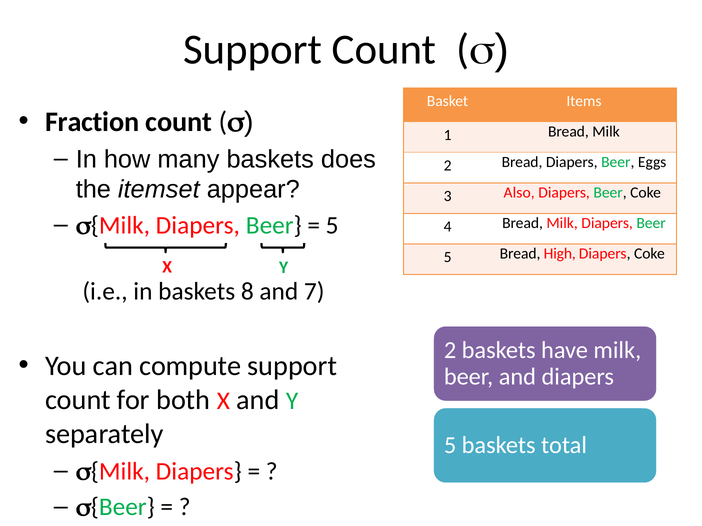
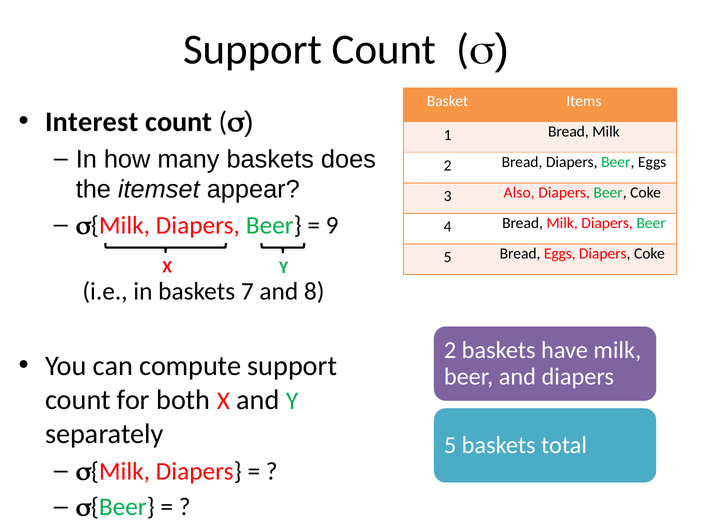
Fraction: Fraction -> Interest (92, 122)
5: 5 -> 9 (332, 226)
Bread High: High -> Eggs (560, 254)
8: 8 -> 7 (247, 292)
7: 7 -> 8 (314, 292)
